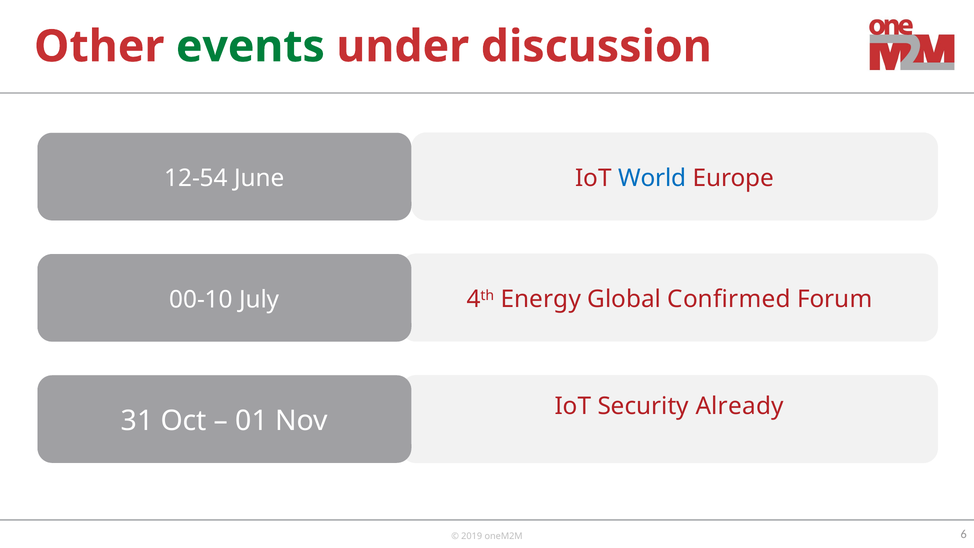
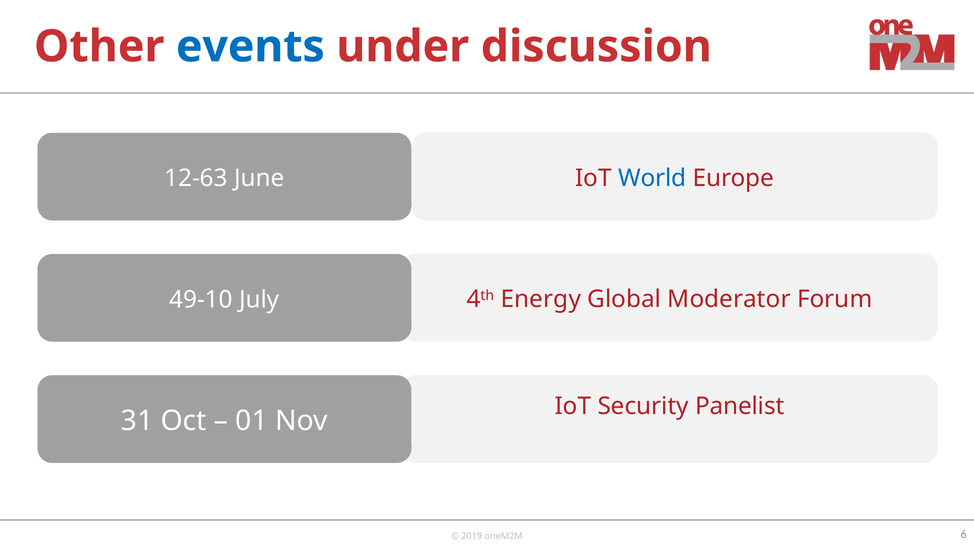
events colour: green -> blue (250, 47)
12-54: 12-54 -> 12-63 (196, 178)
Confirmed: Confirmed -> Moderator (729, 299)
00-10: 00-10 -> 49-10 (201, 299)
Already: Already -> Panelist (740, 406)
